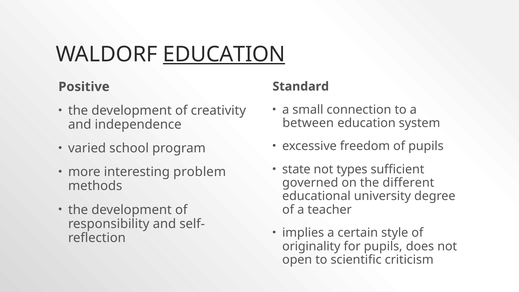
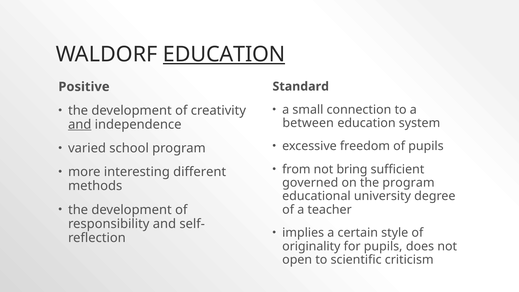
and underline: none -> present (80, 125)
state: state -> from (296, 169)
types: types -> bring (352, 169)
problem: problem -> different (200, 172)
the different: different -> program (408, 183)
